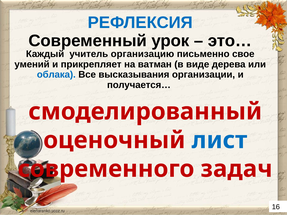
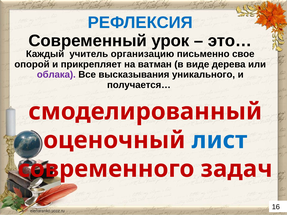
умений: умений -> опорой (32, 64)
облака colour: blue -> purple (56, 75)
организации: организации -> уникального (204, 75)
